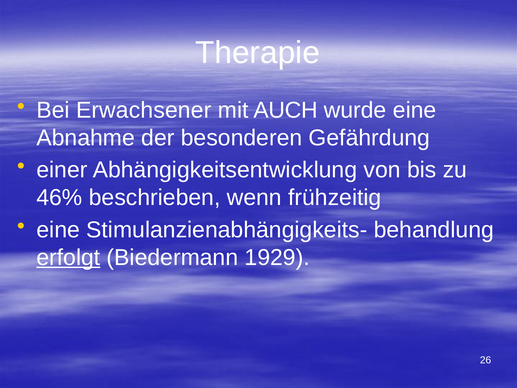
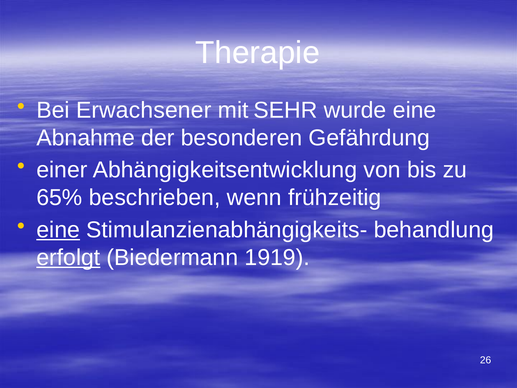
AUCH: AUCH -> SEHR (286, 110)
46%: 46% -> 65% (59, 198)
eine underline: none -> present (58, 230)
1929: 1929 -> 1919 (277, 257)
